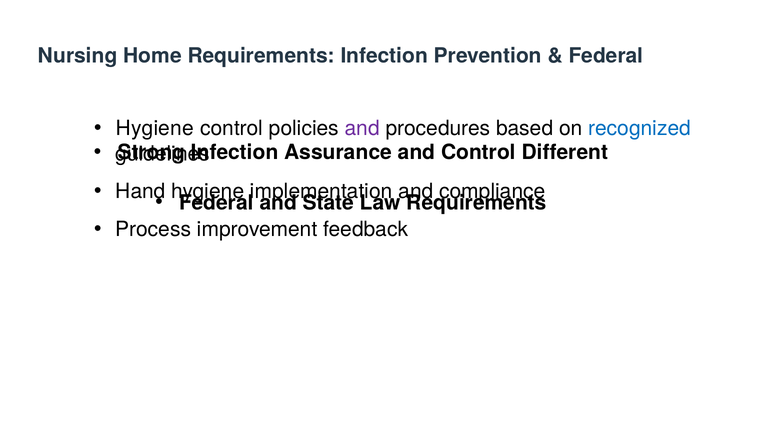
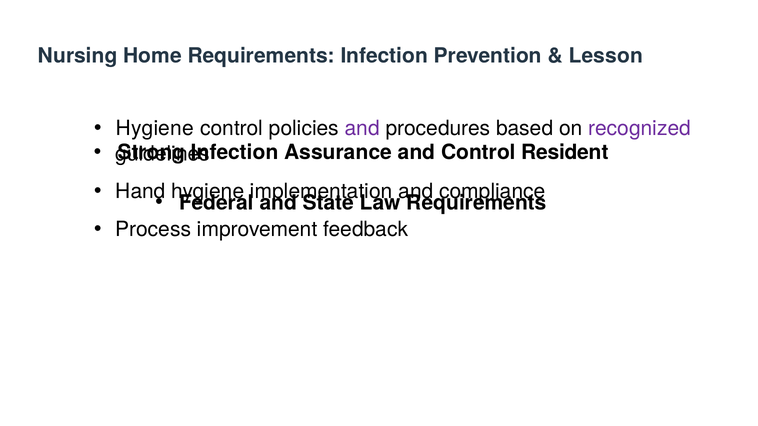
Federal: Federal -> Lesson (606, 56)
recognized colour: blue -> purple (640, 129)
Different: Different -> Resident (565, 152)
